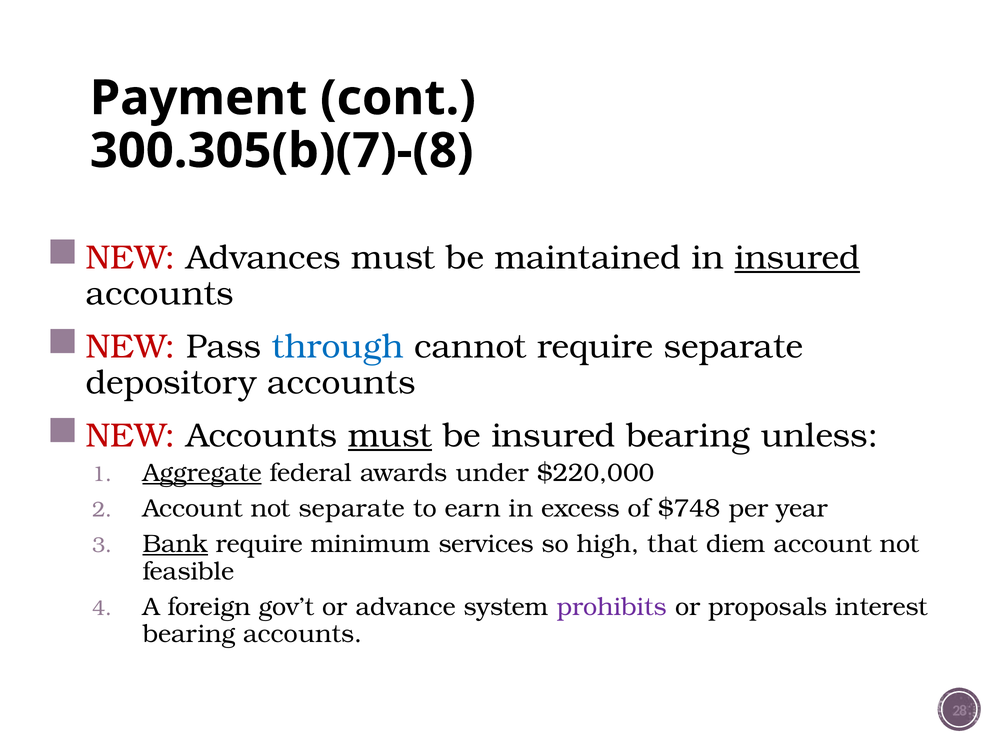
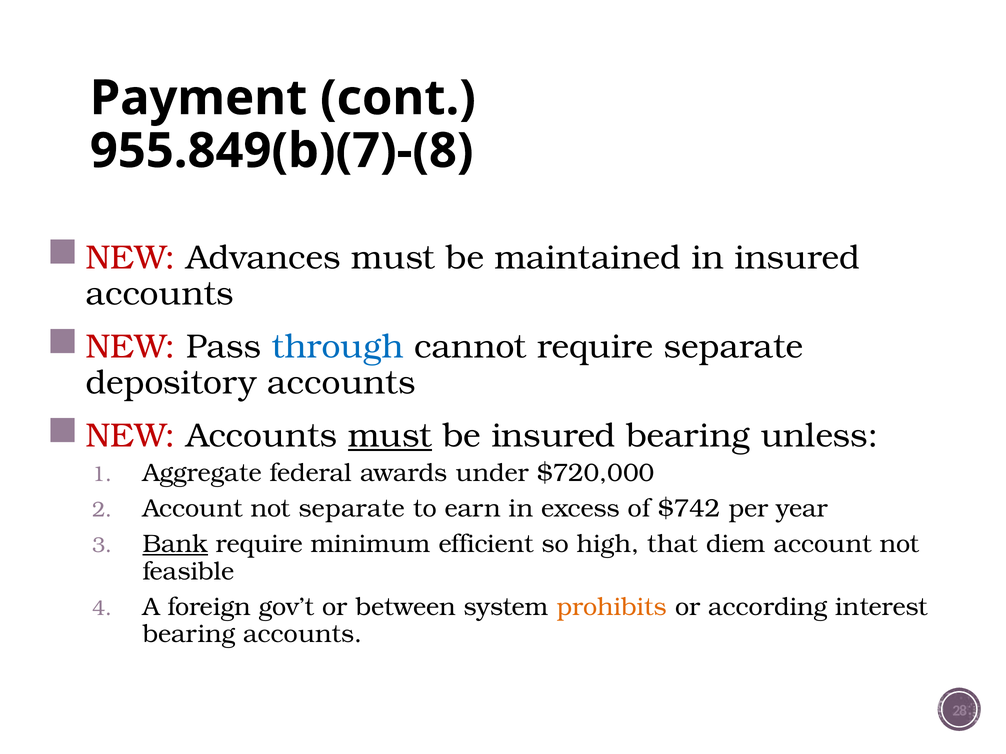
300.305(b)(7)-(8: 300.305(b)(7)-(8 -> 955.849(b)(7)-(8 (282, 151)
insured underline: present -> none (797, 258)
Aggregate underline: present -> none (202, 473)
$220,000: $220,000 -> $720,000 (596, 473)
$748: $748 -> $742 (689, 509)
services: services -> efficient (486, 544)
advance: advance -> between (406, 607)
prohibits colour: purple -> orange (612, 607)
proposals: proposals -> according (768, 607)
